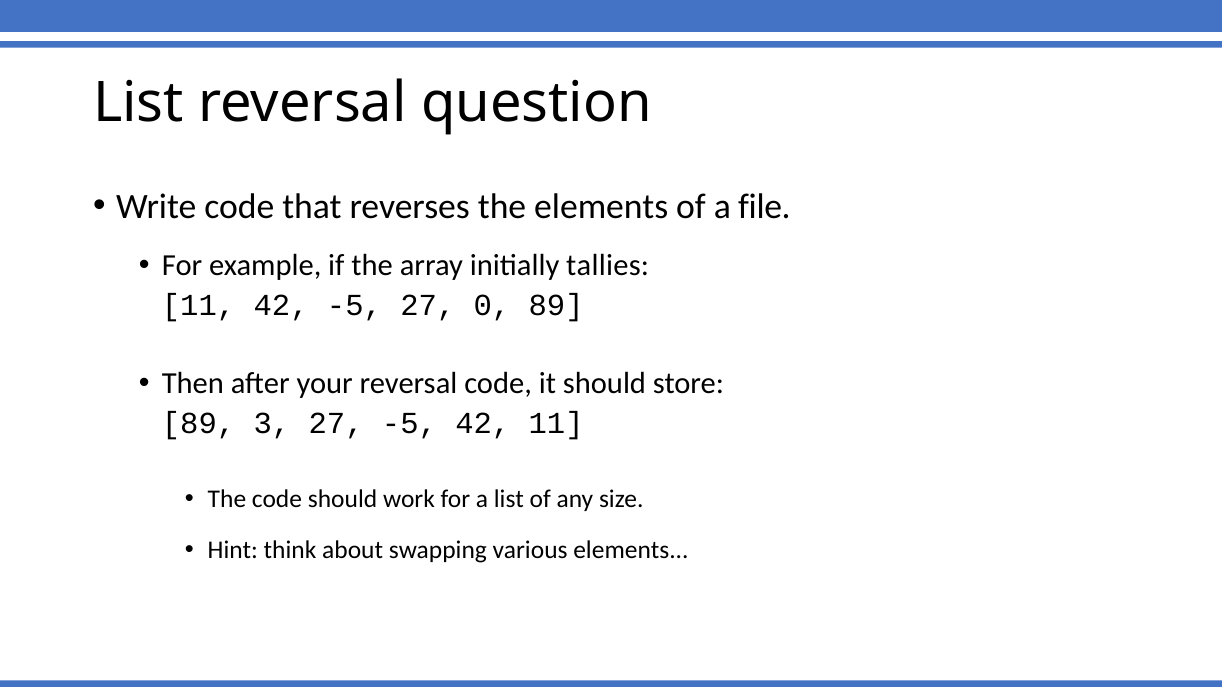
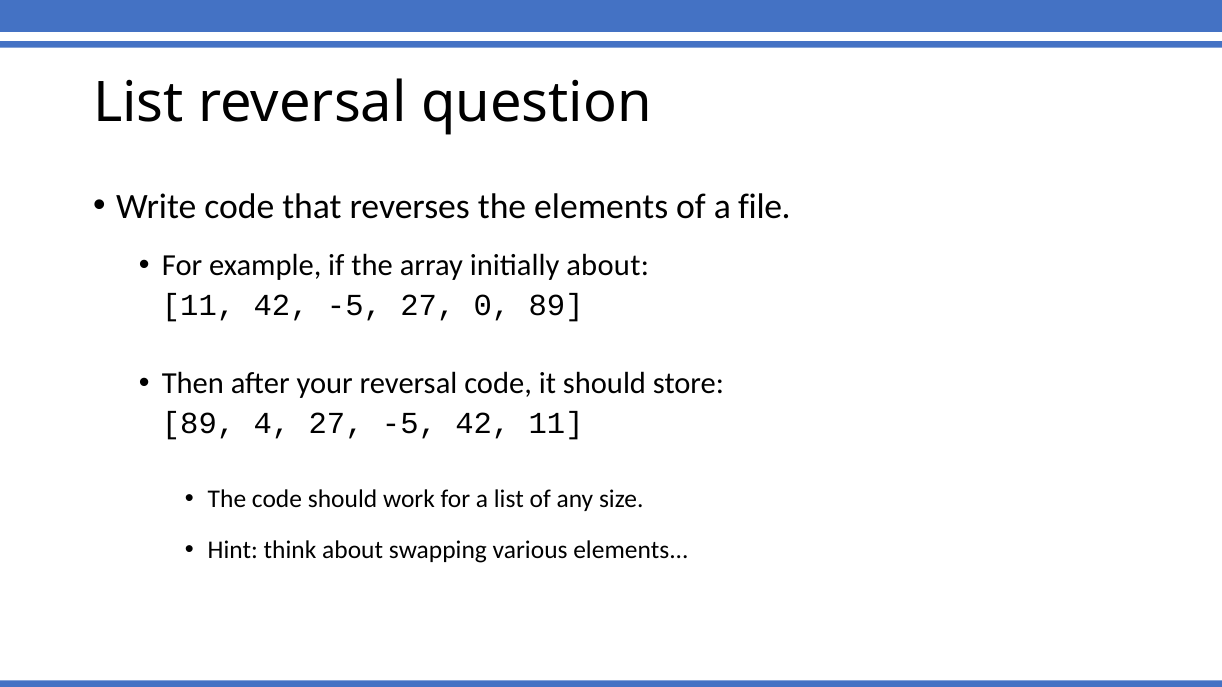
initially tallies: tallies -> about (608, 266)
3: 3 -> 4 (272, 423)
